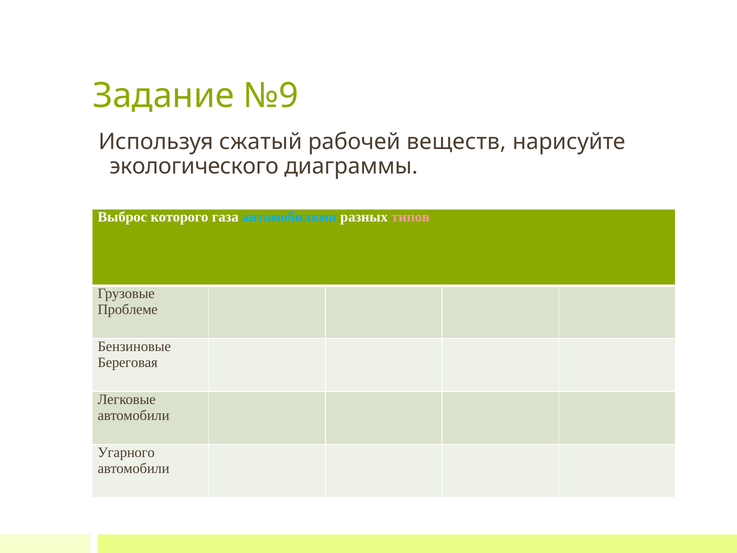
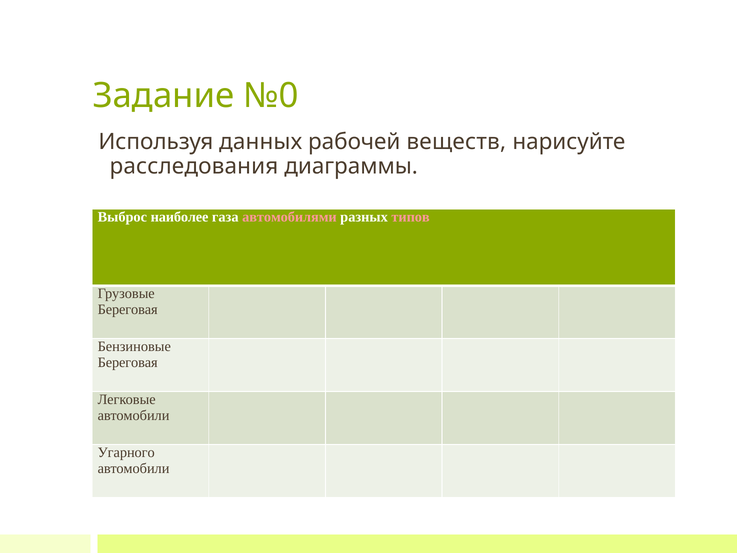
№9: №9 -> №0 (271, 96)
сжатый: сжатый -> данных (261, 142)
экологического: экологического -> расследования (194, 166)
которого: которого -> наиболее (180, 217)
автомобилями colour: light blue -> pink (289, 217)
Проблеме: Проблеме -> Береговая (128, 309)
